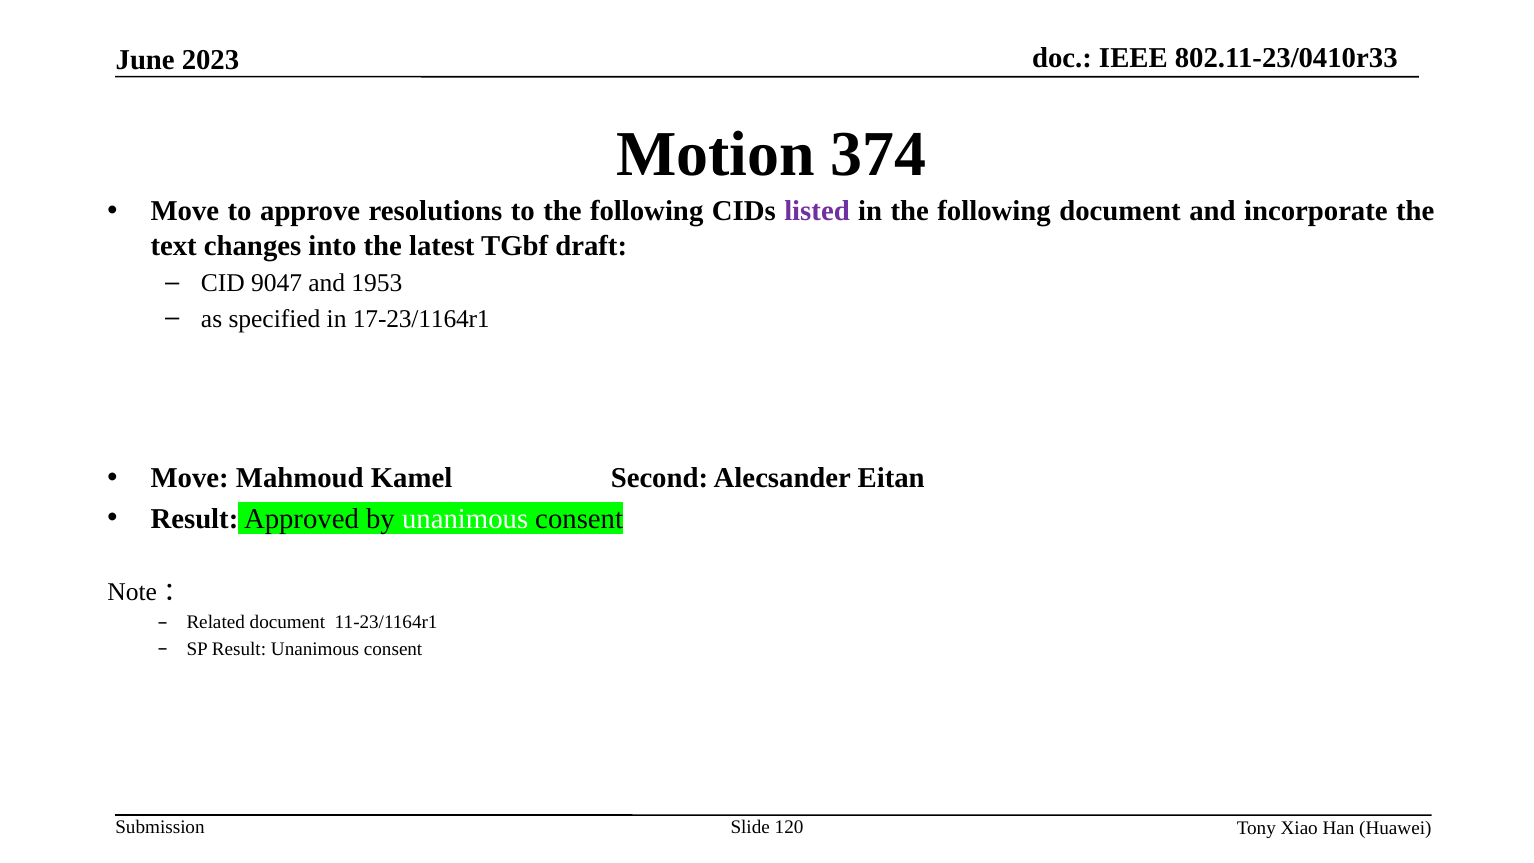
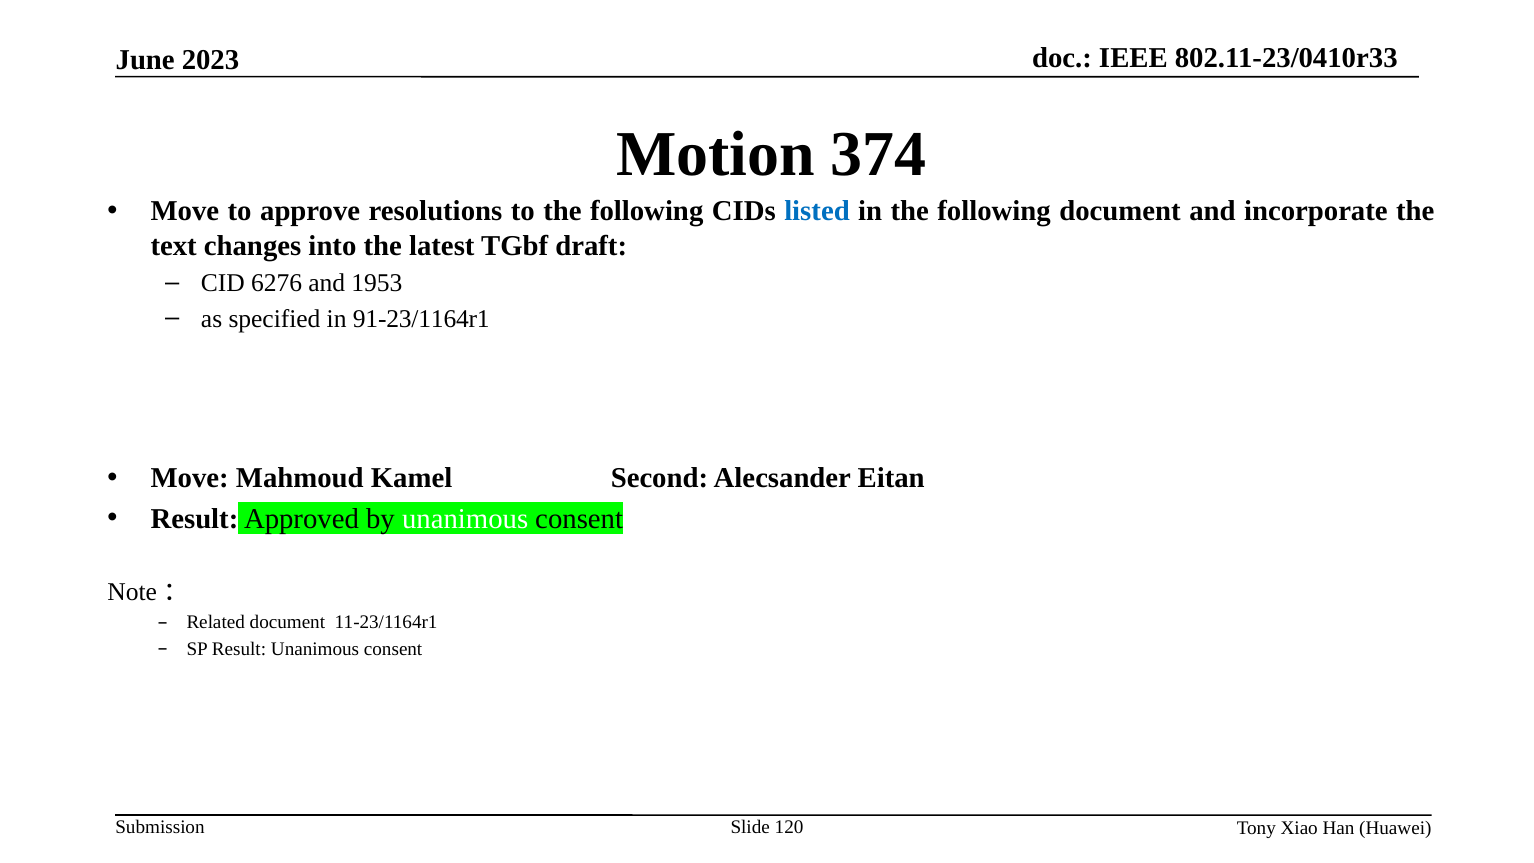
listed colour: purple -> blue (817, 211)
9047: 9047 -> 6276 (277, 283)
17-23/1164r1: 17-23/1164r1 -> 91-23/1164r1 (421, 319)
